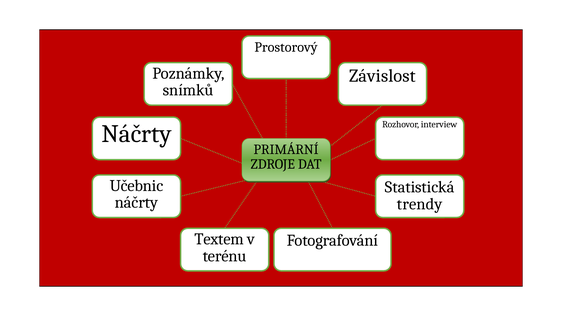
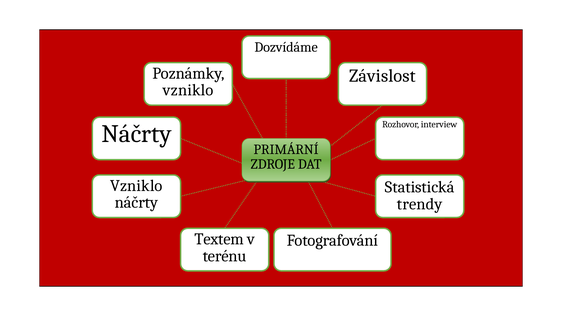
Prostorový: Prostorový -> Dozvídáme (286, 47)
snímků: snímků -> vzniklo (188, 90)
Učebnic: Učebnic -> Vzniklo (136, 186)
